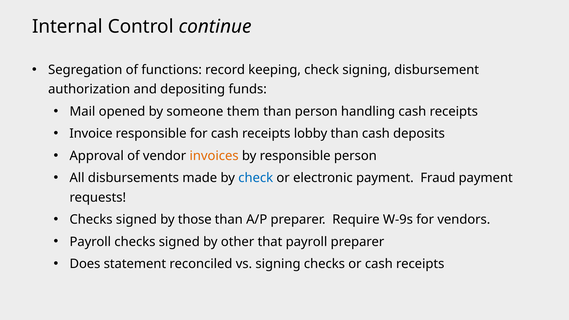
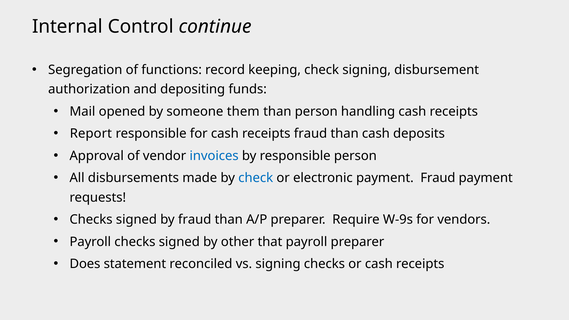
Invoice: Invoice -> Report (91, 134)
receipts lobby: lobby -> fraud (311, 134)
invoices colour: orange -> blue (214, 156)
by those: those -> fraud (195, 220)
